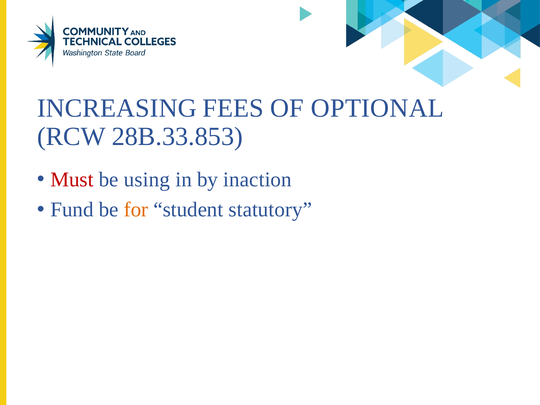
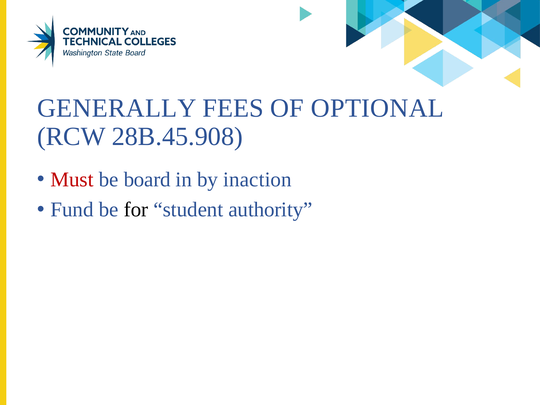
INCREASING: INCREASING -> GENERALLY (117, 108)
28B.33.853: 28B.33.853 -> 28B.45.908 (177, 137)
using: using -> board (147, 180)
for colour: orange -> black (136, 210)
statutory: statutory -> authority (270, 210)
